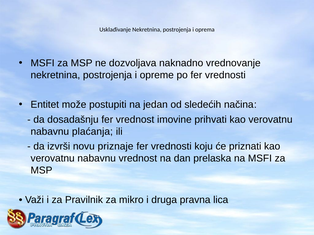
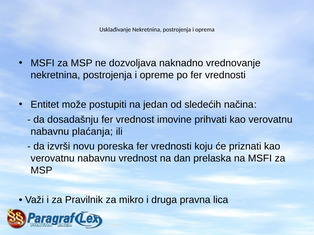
priznaje: priznaje -> poreska (116, 147)
